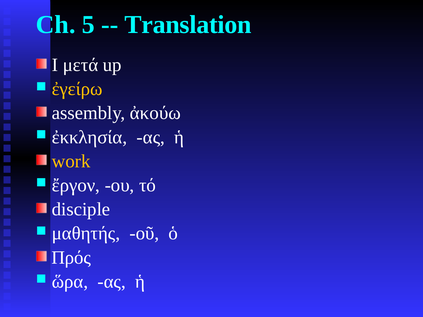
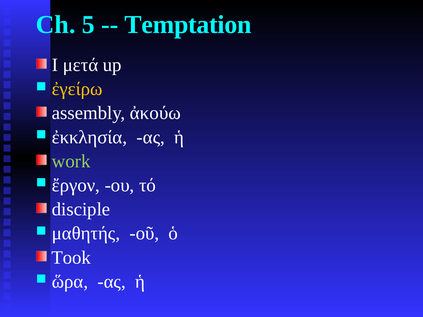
Translation: Translation -> Temptation (188, 25)
work colour: yellow -> light green (71, 161)
Πρός: Πρός -> Took (71, 258)
